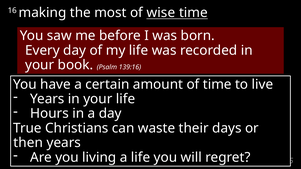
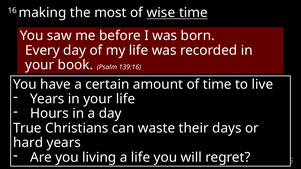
then: then -> hard (28, 143)
